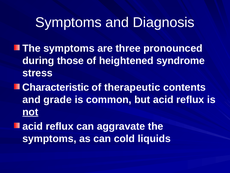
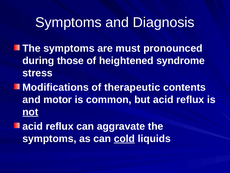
three: three -> must (128, 48)
Characteristic: Characteristic -> Modifications (56, 87)
grade: grade -> motor (58, 99)
cold underline: none -> present (124, 138)
